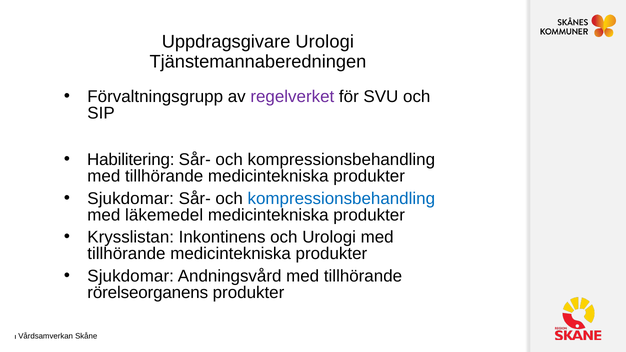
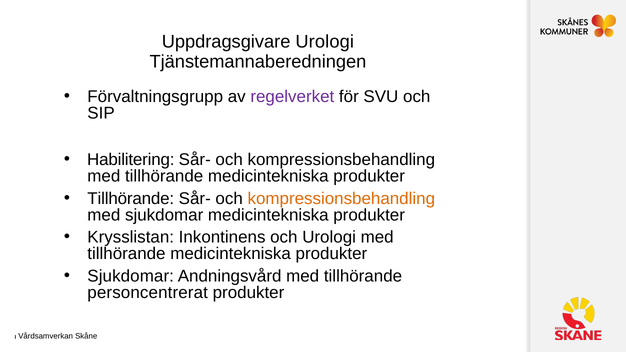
Sjukdomar: Sjukdomar -> Tillhörande (131, 199)
kompressionsbehandling colour: blue -> orange (341, 199)
med läkemedel: läkemedel -> sjukdomar (164, 215)
rörelseorganens: rörelseorganens -> personcentrerat (148, 293)
